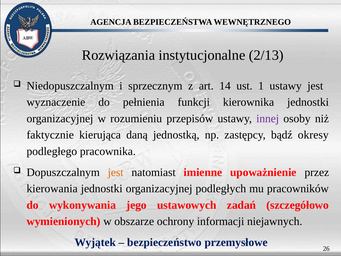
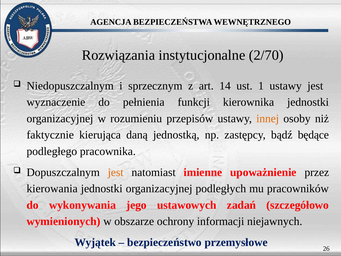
2/13: 2/13 -> 2/70 (266, 55)
innej colour: purple -> orange (268, 118)
okresy: okresy -> będące (313, 135)
